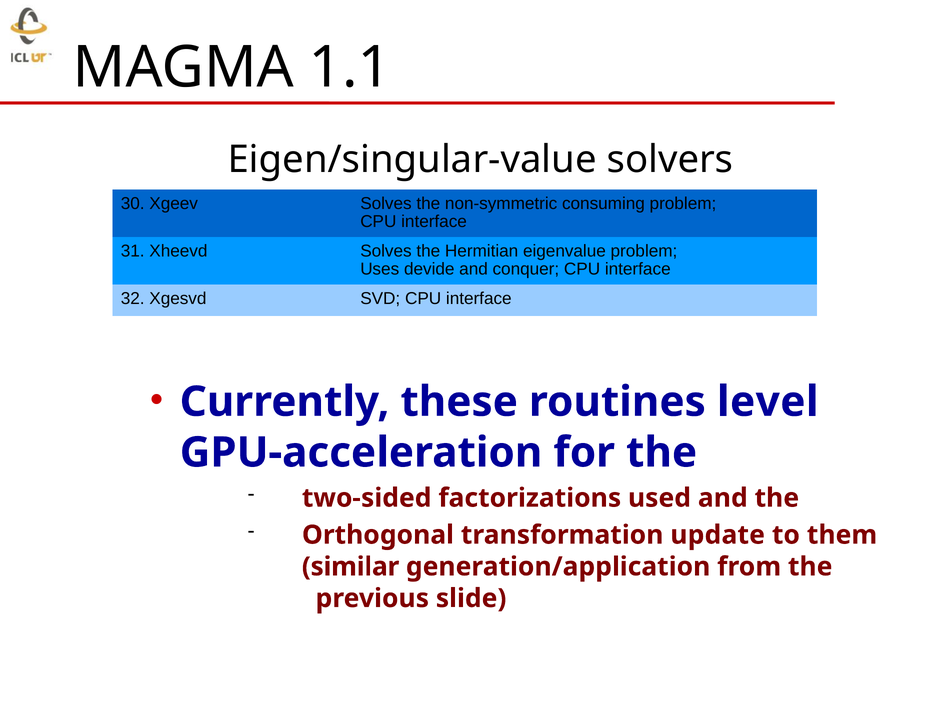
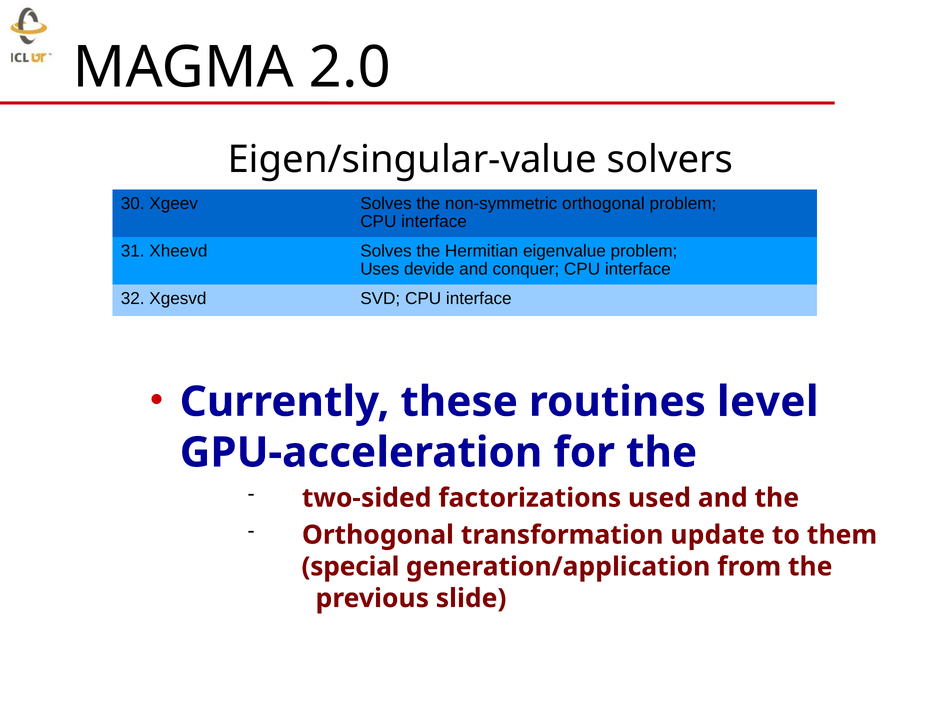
1.1: 1.1 -> 2.0 (350, 67)
non-symmetric consuming: consuming -> orthogonal (603, 204)
similar: similar -> special (351, 567)
